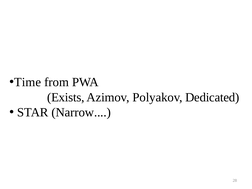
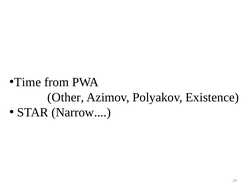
Exists: Exists -> Other (66, 97)
Dedicated: Dedicated -> Existence (212, 97)
